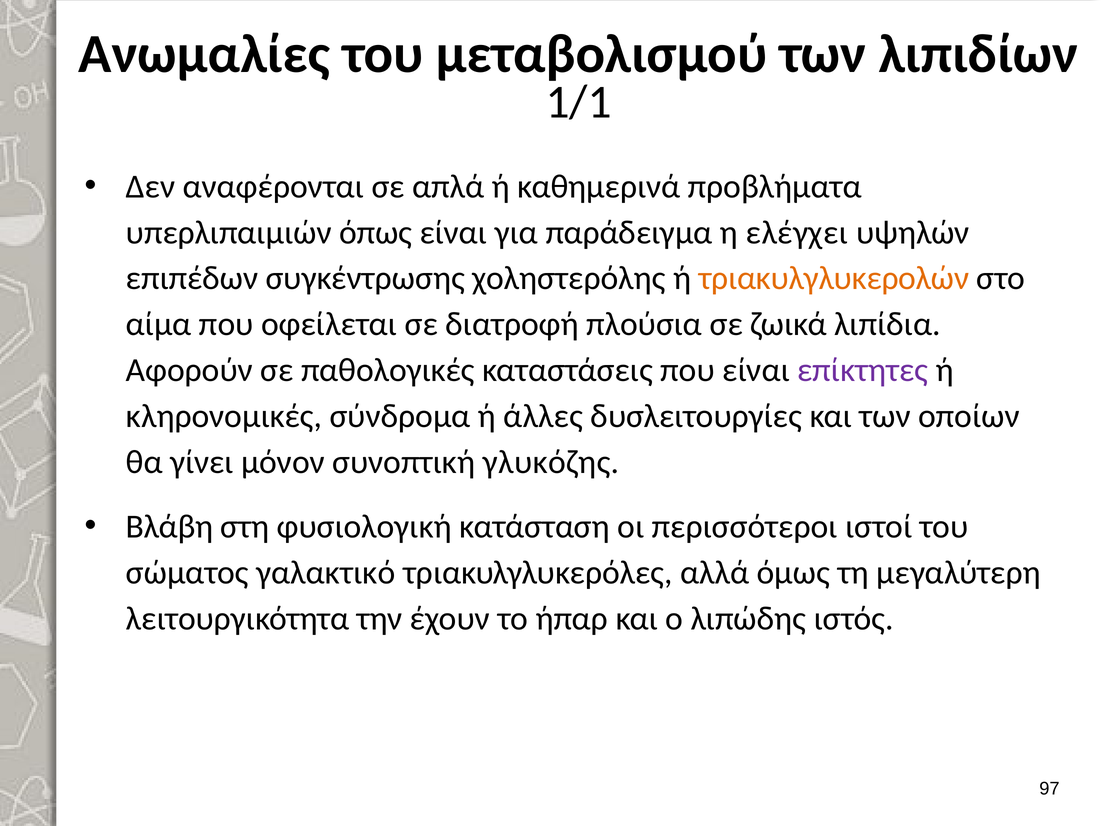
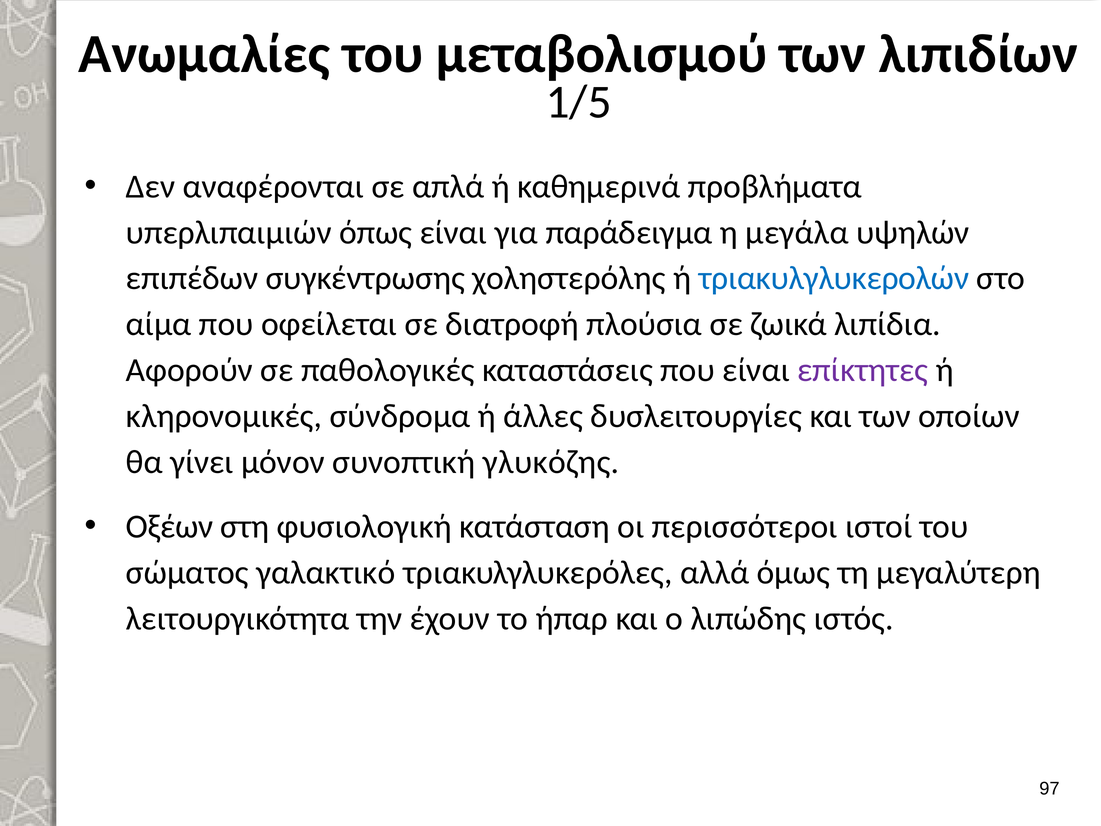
1/1: 1/1 -> 1/5 (579, 102)
ελέγχει: ελέγχει -> μεγάλα (797, 232)
τριακυλγλυκερολών colour: orange -> blue (834, 278)
Βλάβη: Βλάβη -> Οξέων (170, 526)
